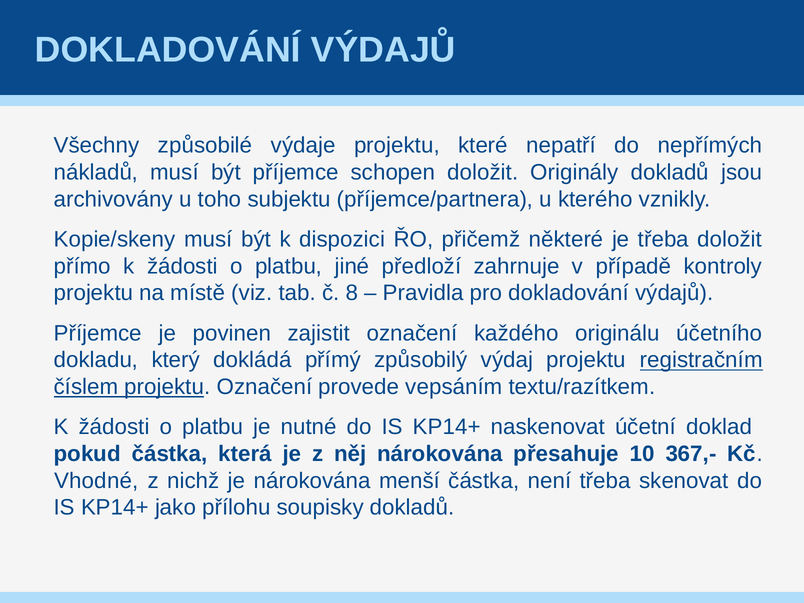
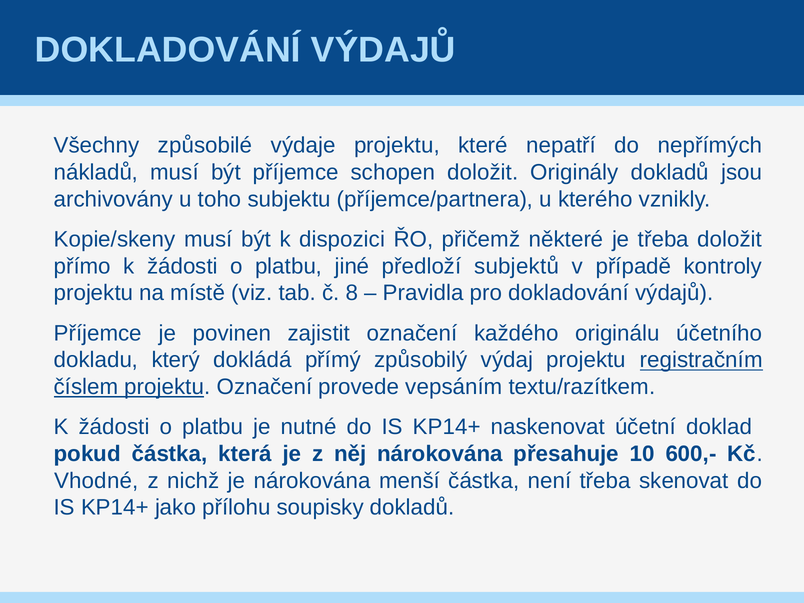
zahrnuje: zahrnuje -> subjektů (517, 266)
367,-: 367,- -> 600,- (691, 454)
